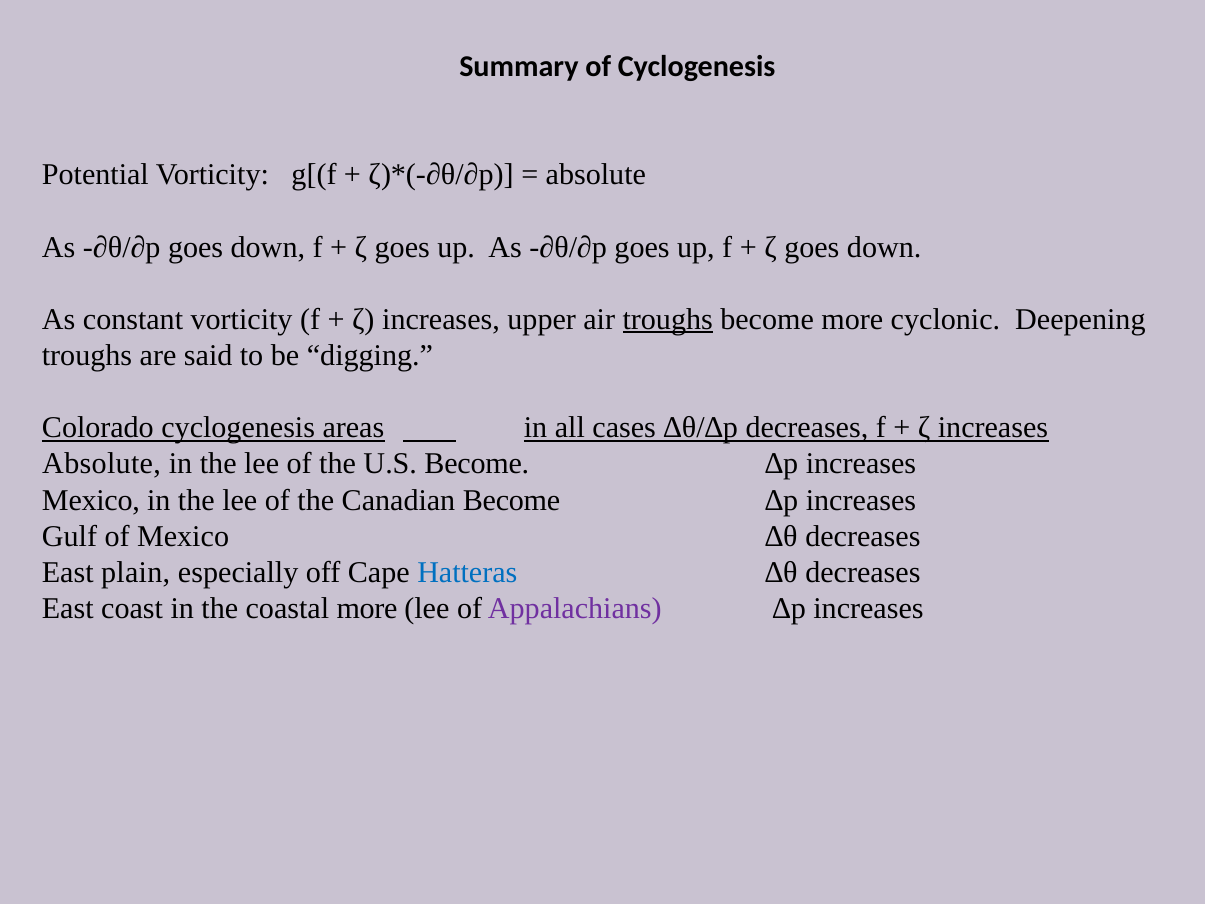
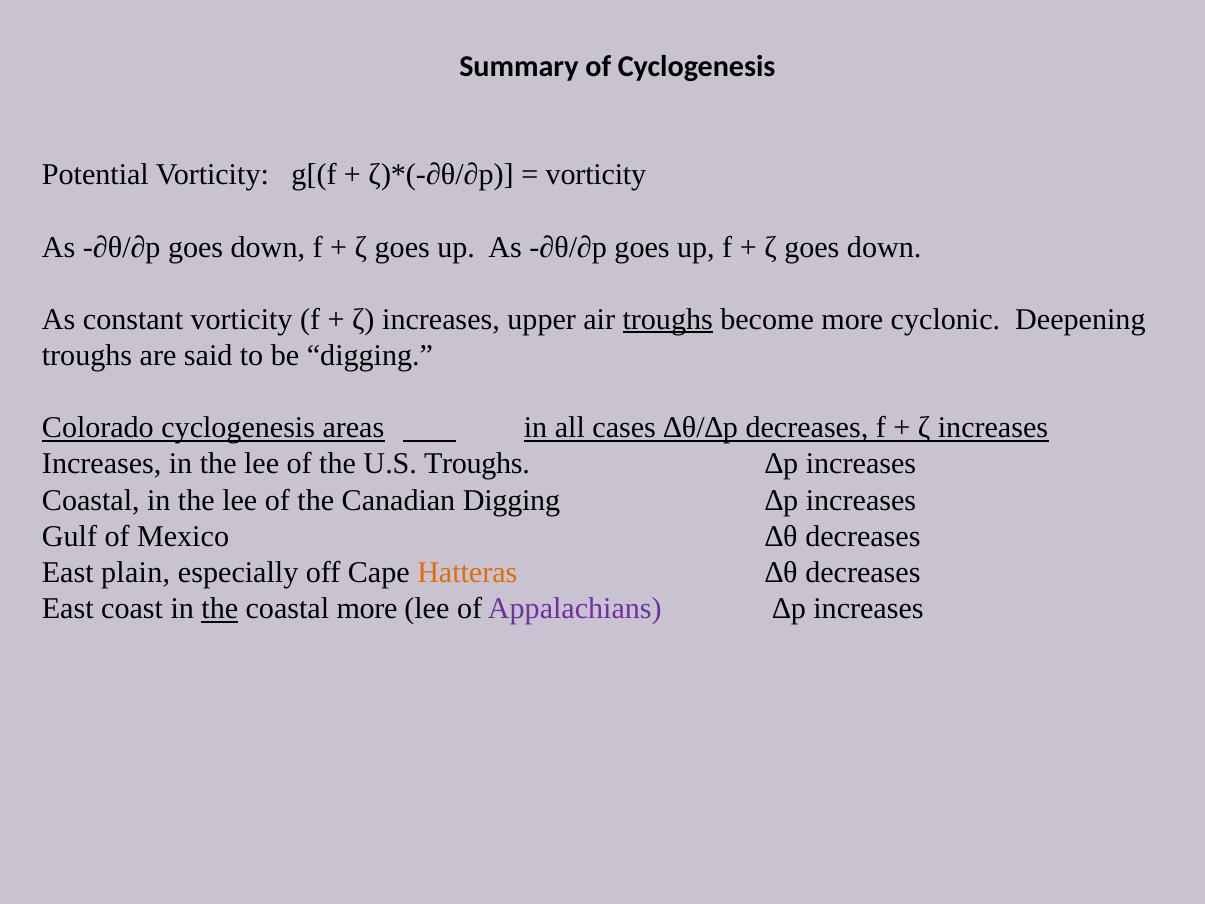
absolute: absolute -> vorticity (596, 175)
Absolute: Absolute -> Increases (102, 464)
U.S Become: Become -> Troughs (477, 464)
Mexico: Mexico -> Coastal (91, 500)
Canadian Become: Become -> Digging (511, 500)
Hatteras colour: blue -> orange (467, 572)
the underline: none -> present (220, 608)
